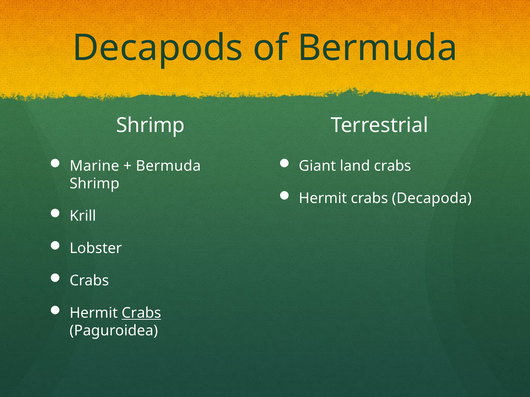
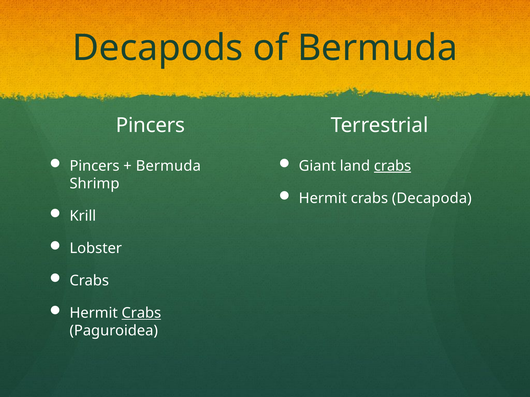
Shrimp: Shrimp -> Pincers (150, 125)
Marine: Marine -> Pincers (95, 166)
crabs underline: none -> present (393, 166)
